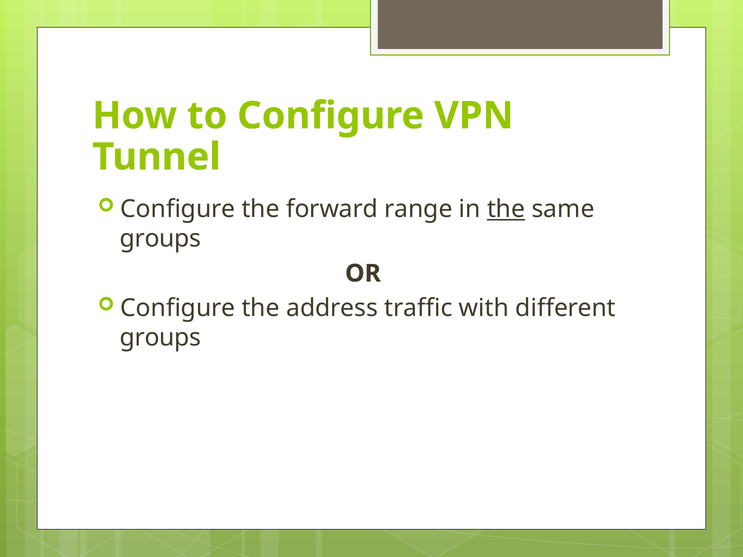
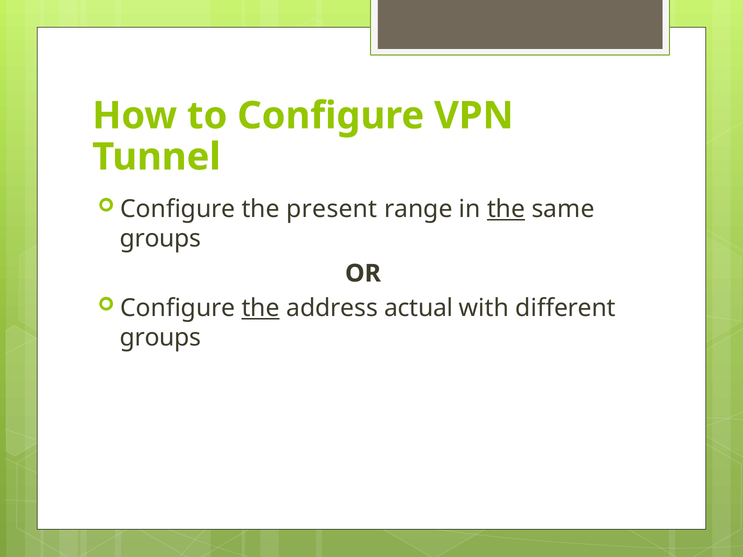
forward: forward -> present (332, 209)
the underline: none -> present (261, 308)
traffic: traffic -> actual (419, 308)
